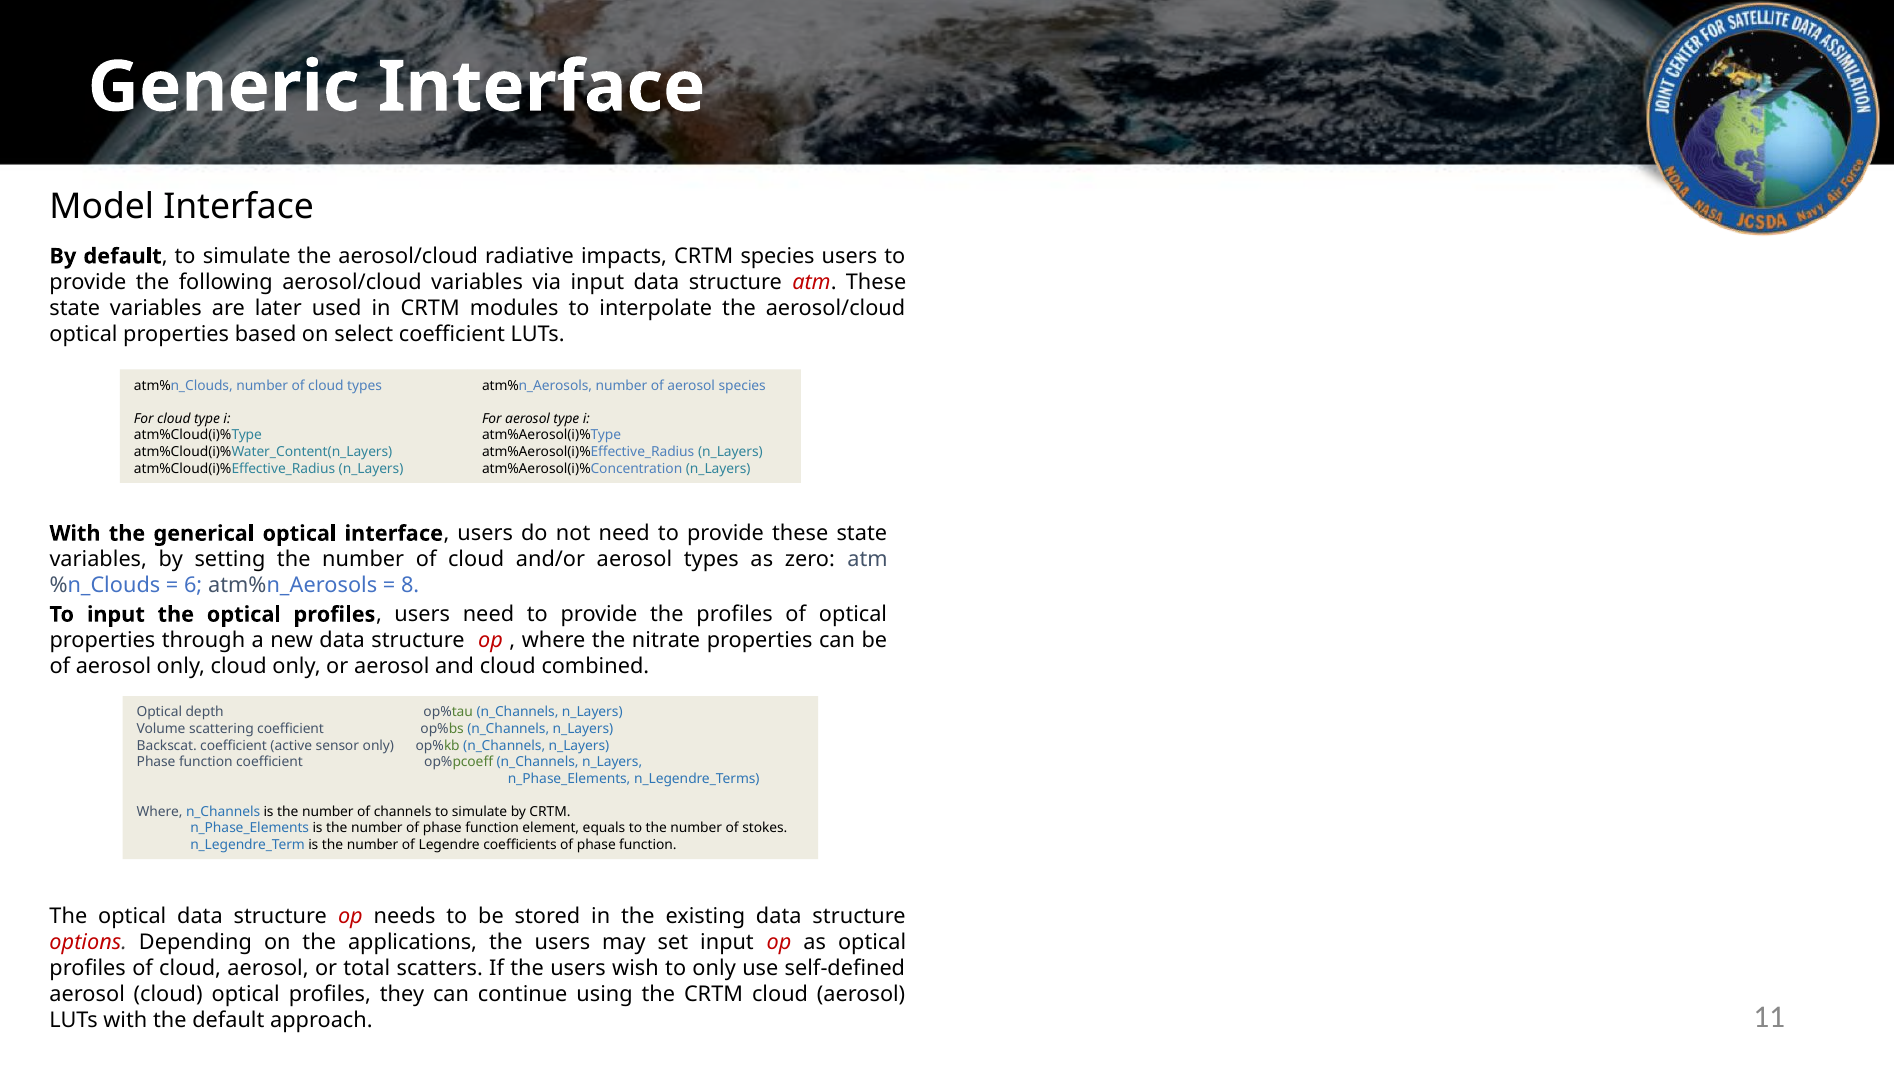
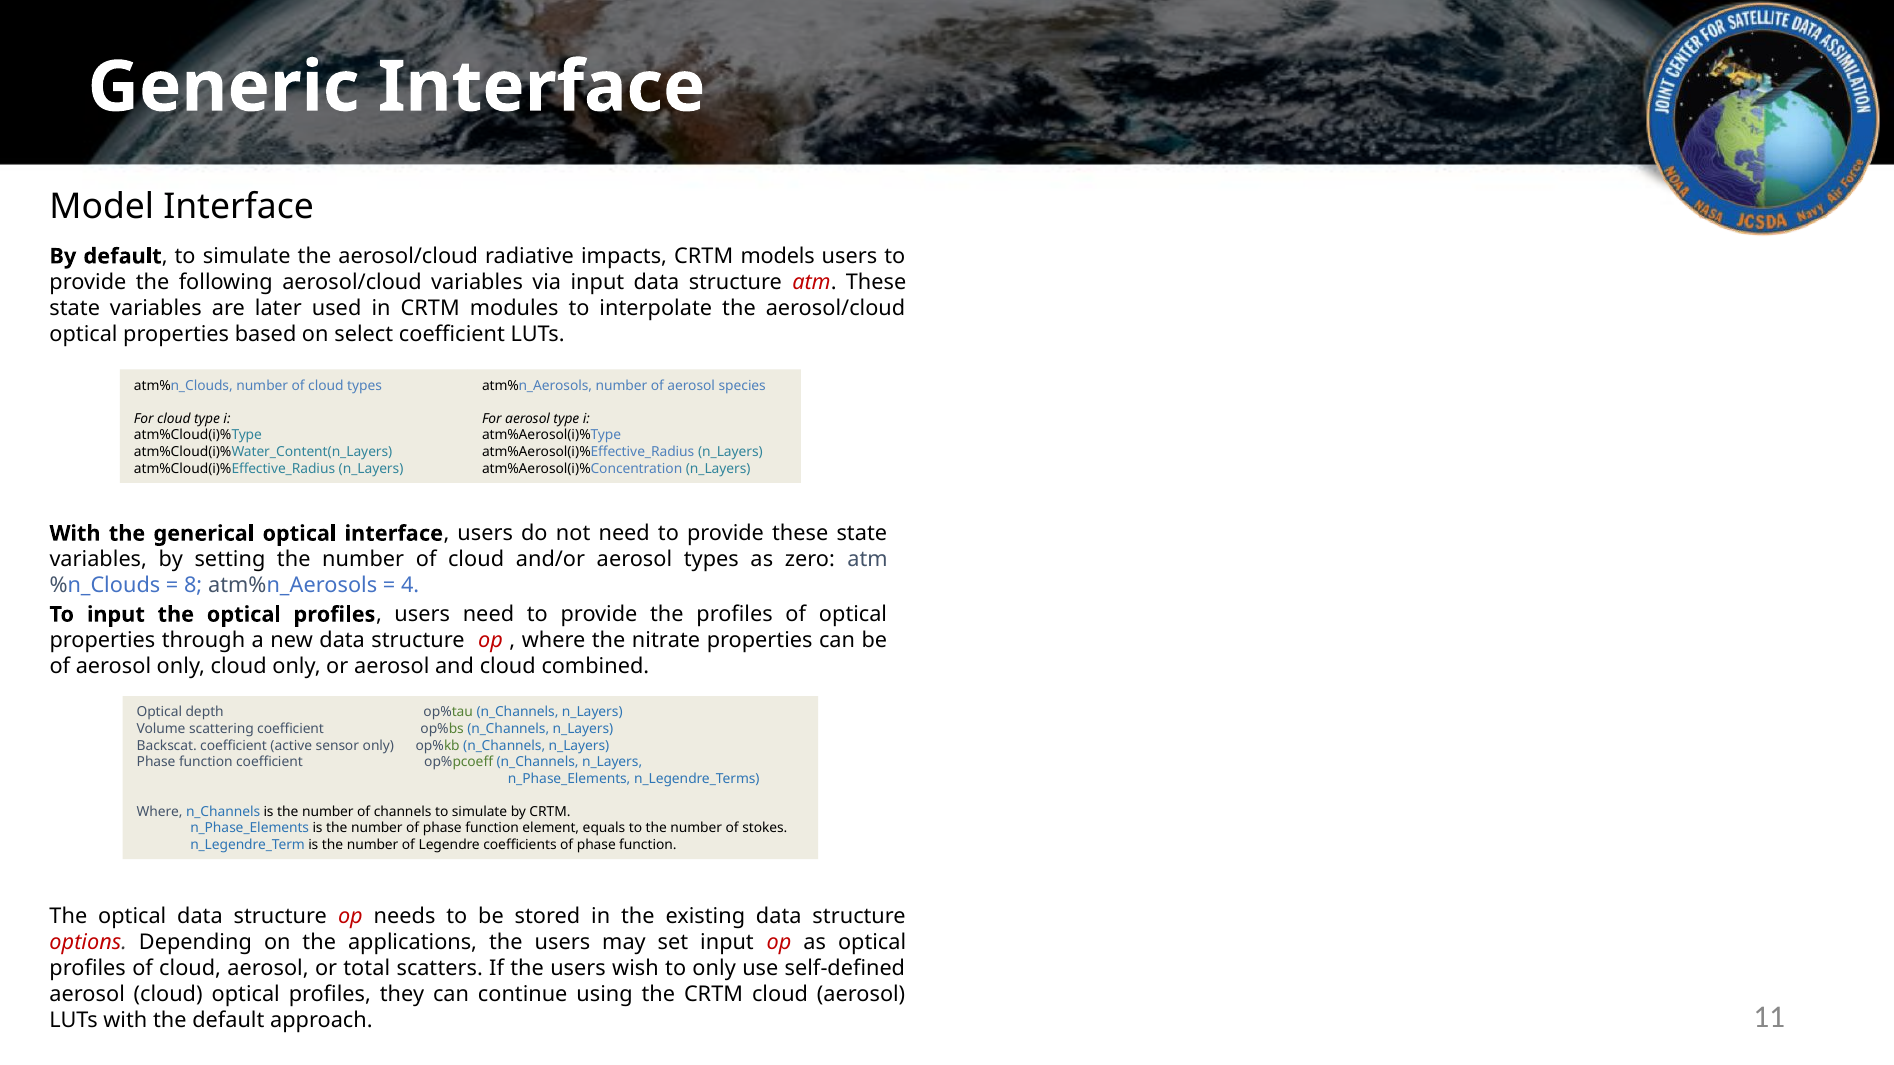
CRTM species: species -> models (778, 256)
6: 6 -> 8 (193, 586)
8: 8 -> 4 (410, 586)
